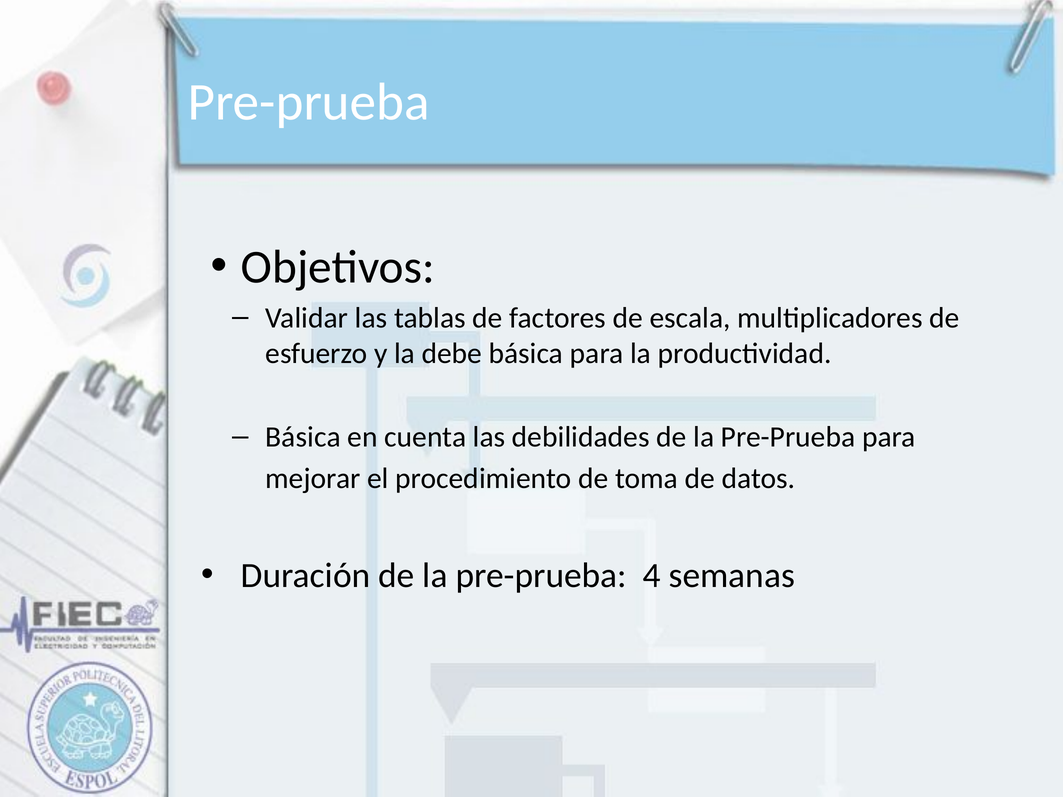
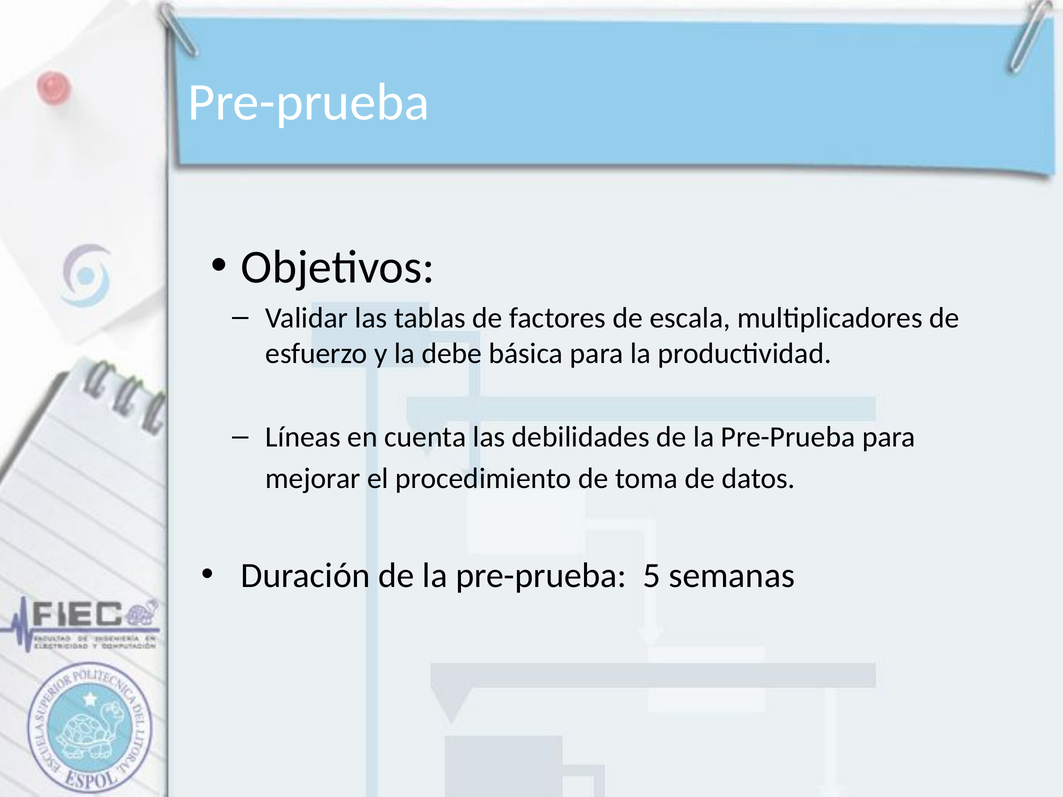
Básica: Básica -> Líneas (303, 437)
4: 4 -> 5 (652, 576)
